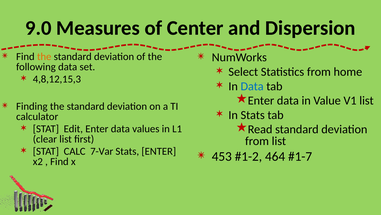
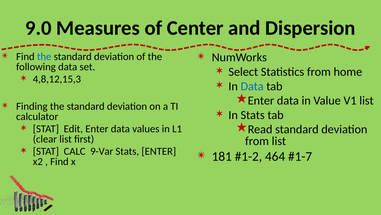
the colour: orange -> blue (44, 57)
7-Var: 7-Var -> 9-Var (102, 151)
453: 453 -> 181 (222, 156)
